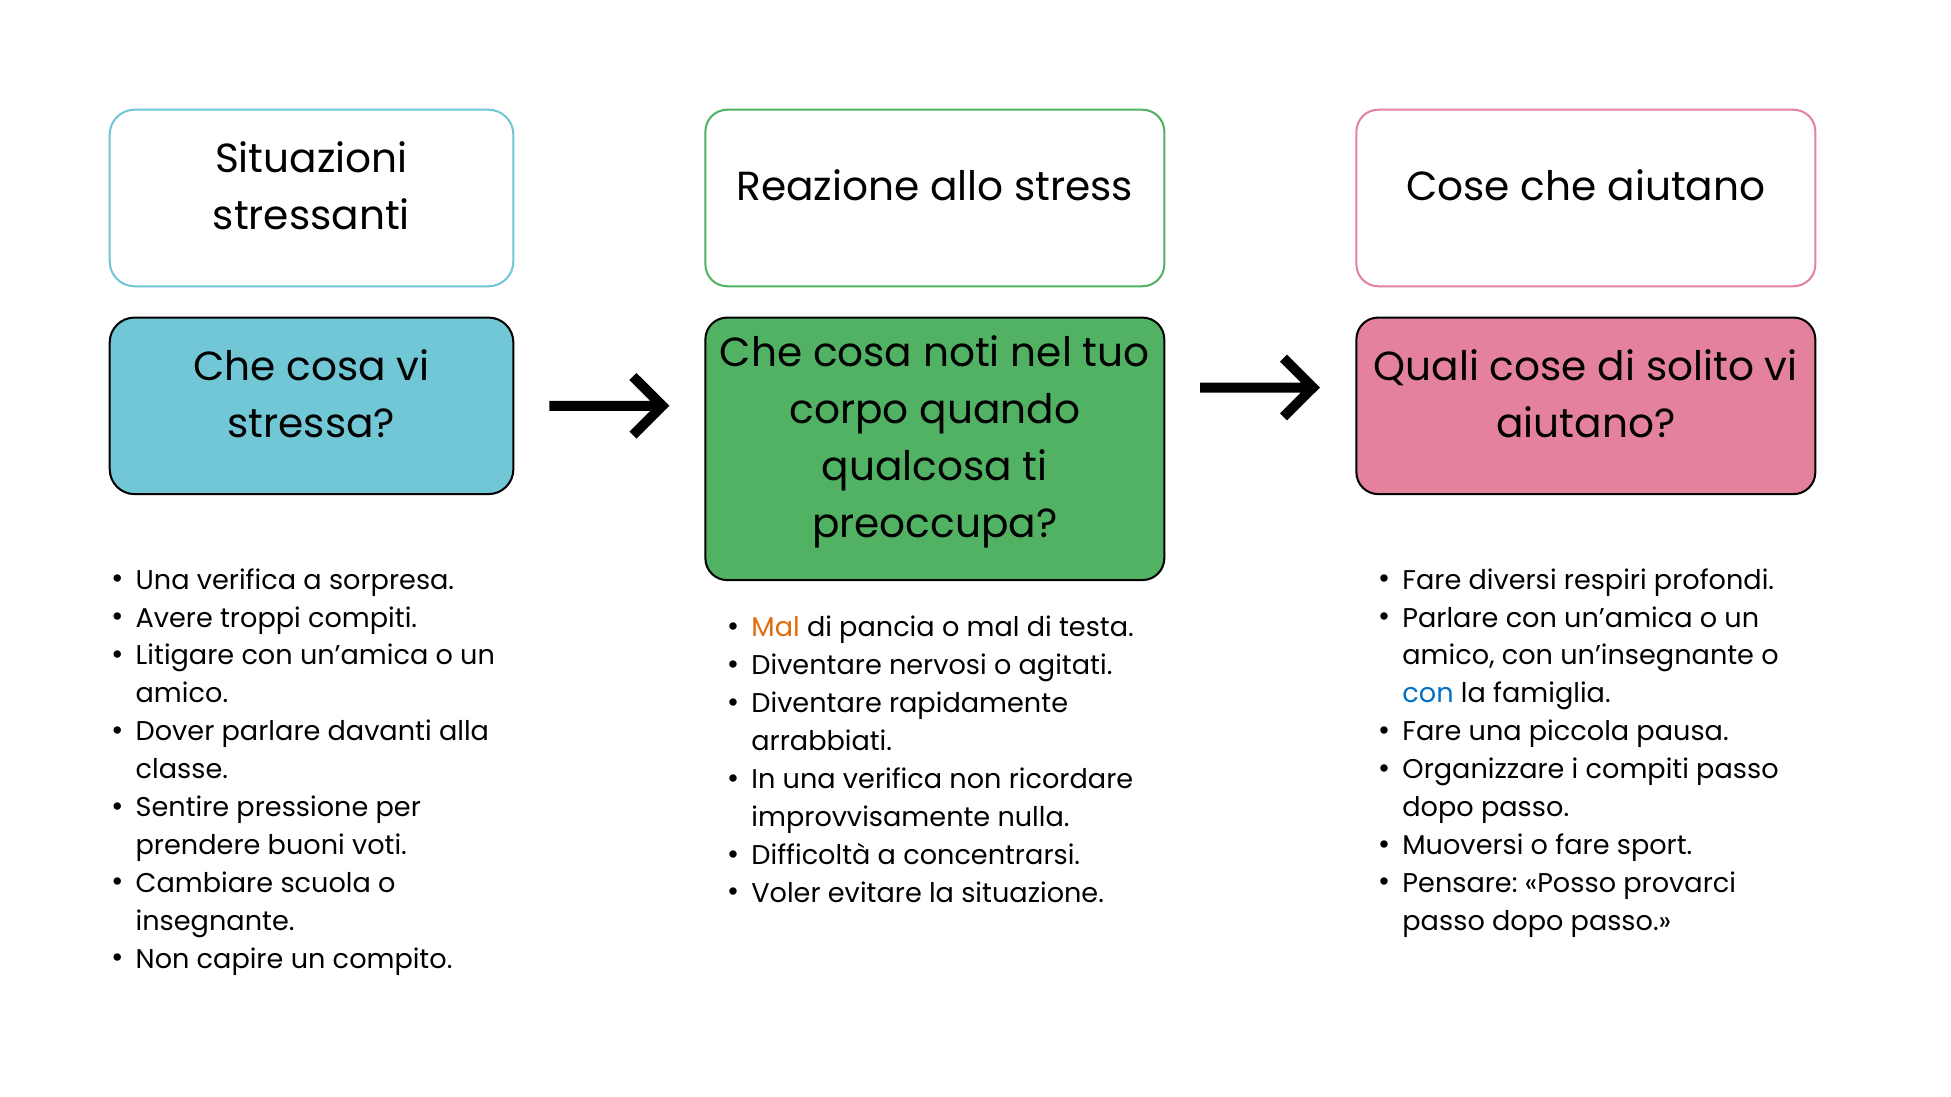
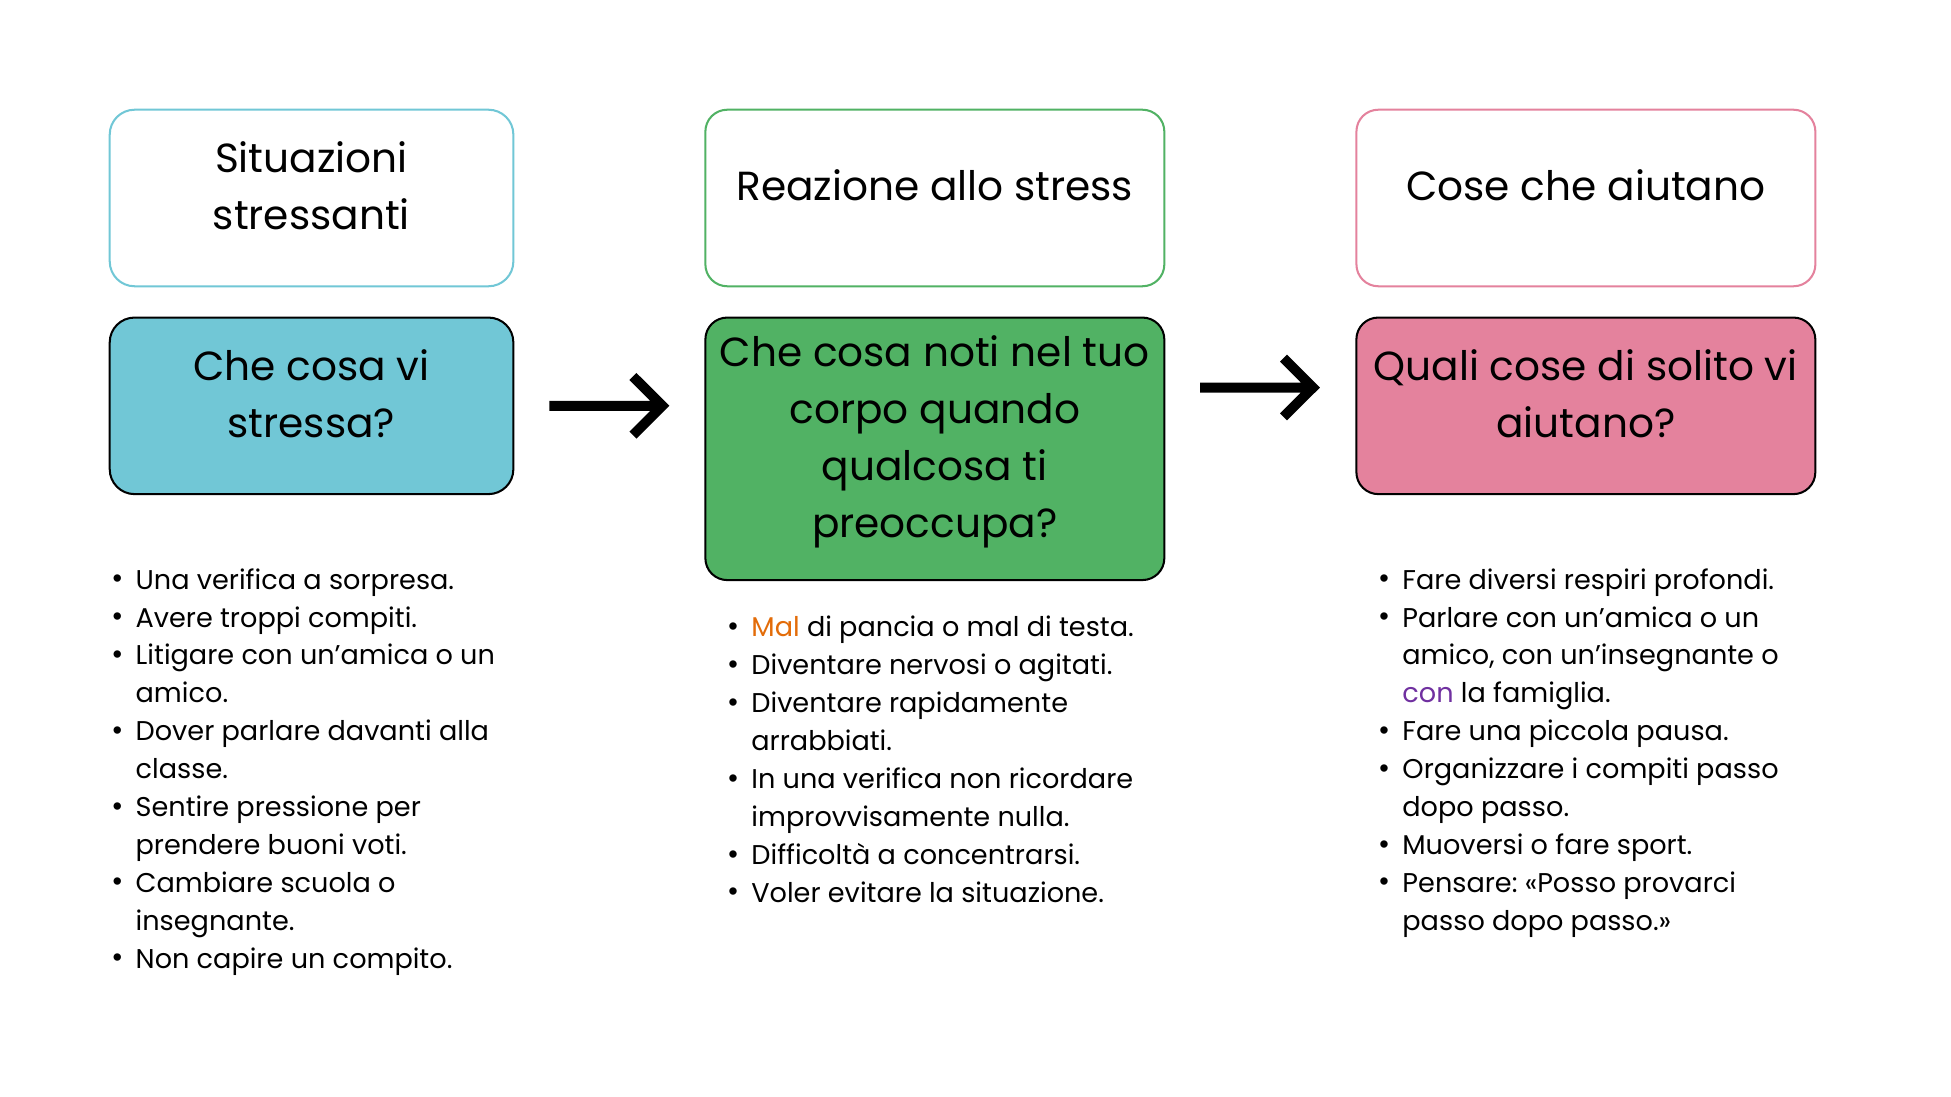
con colour: blue -> purple (1428, 694)
